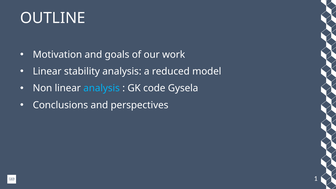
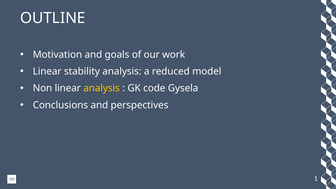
analysis colour: light blue -> yellow (102, 88)
